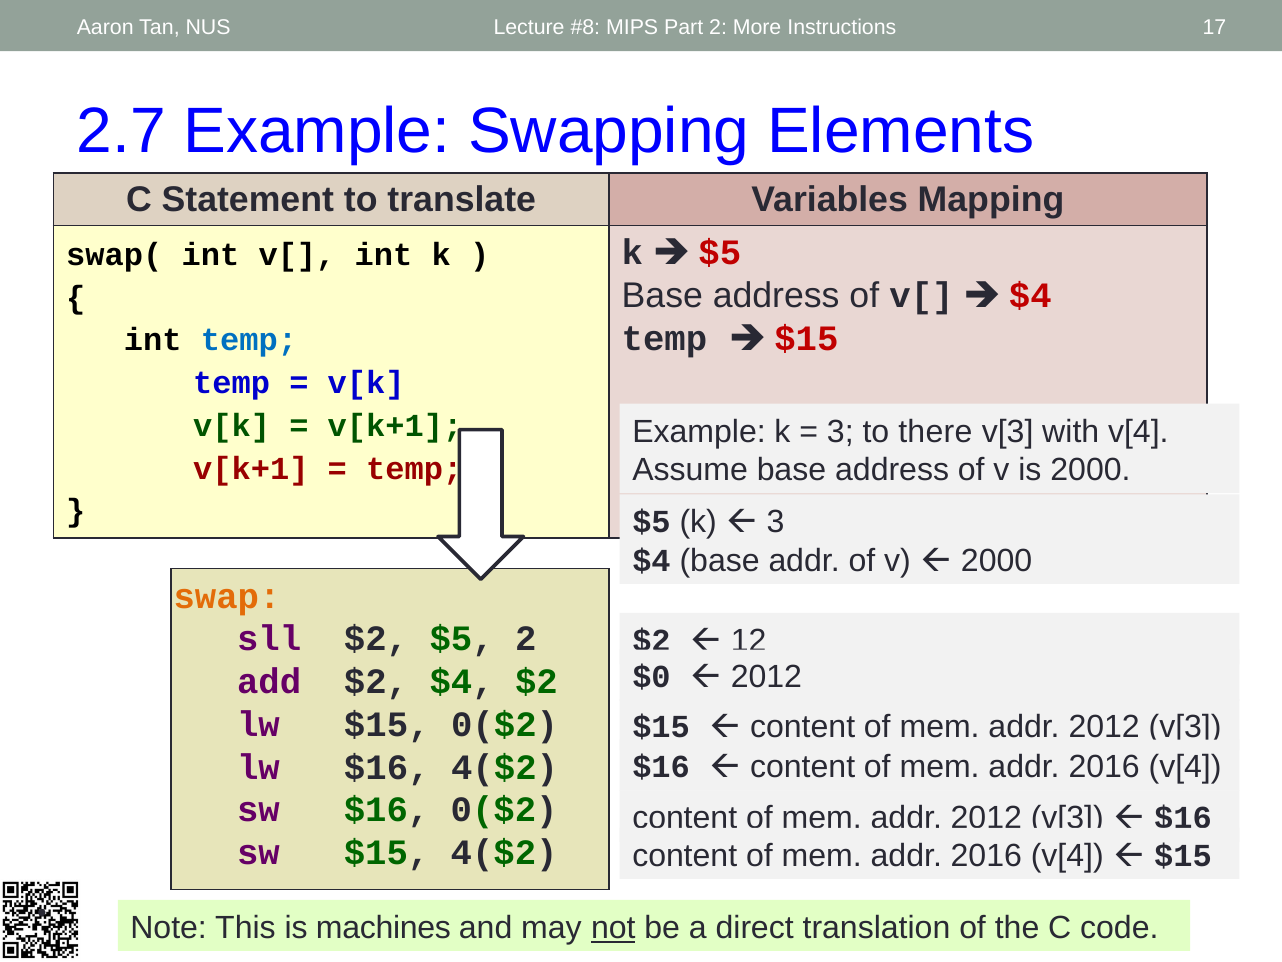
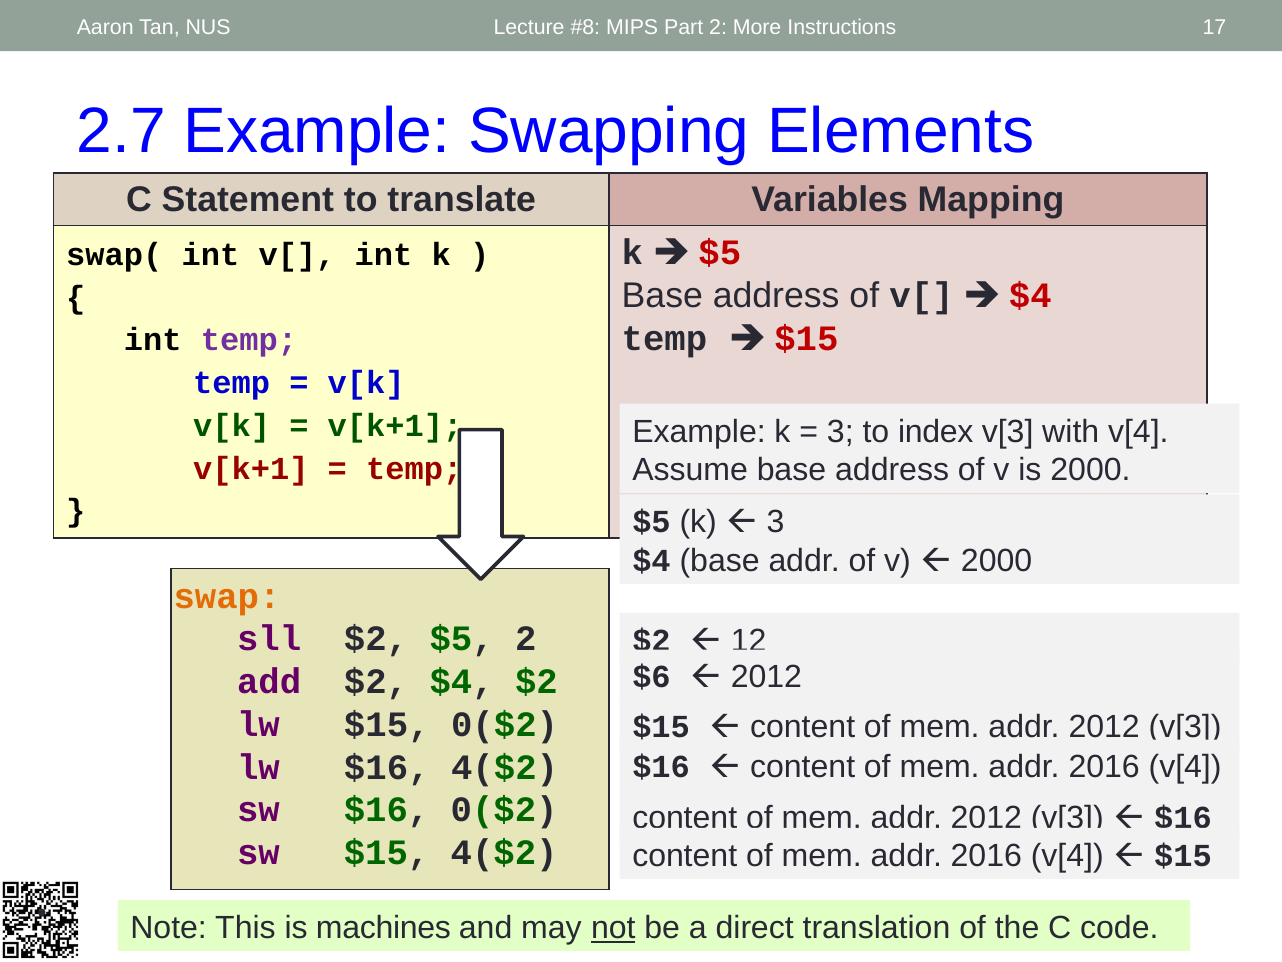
temp colour: blue -> purple (249, 340)
there: there -> index (936, 431)
$0: $0 -> $6 (651, 677)
